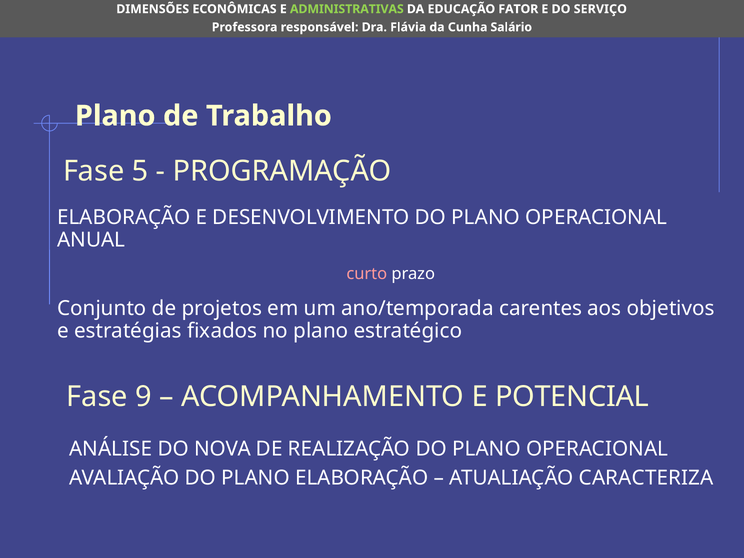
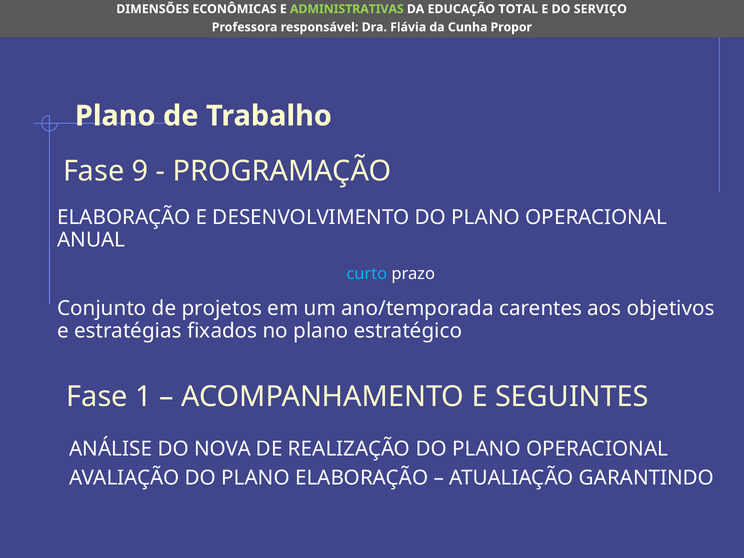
FATOR: FATOR -> TOTAL (518, 9)
Salário: Salário -> Propor (511, 27)
5: 5 -> 9 (140, 171)
curto colour: pink -> light blue (367, 274)
9: 9 -> 1 (144, 397)
POTENCIAL: POTENCIAL -> SEGUINTES (572, 397)
CARACTERIZA: CARACTERIZA -> GARANTINDO (646, 478)
